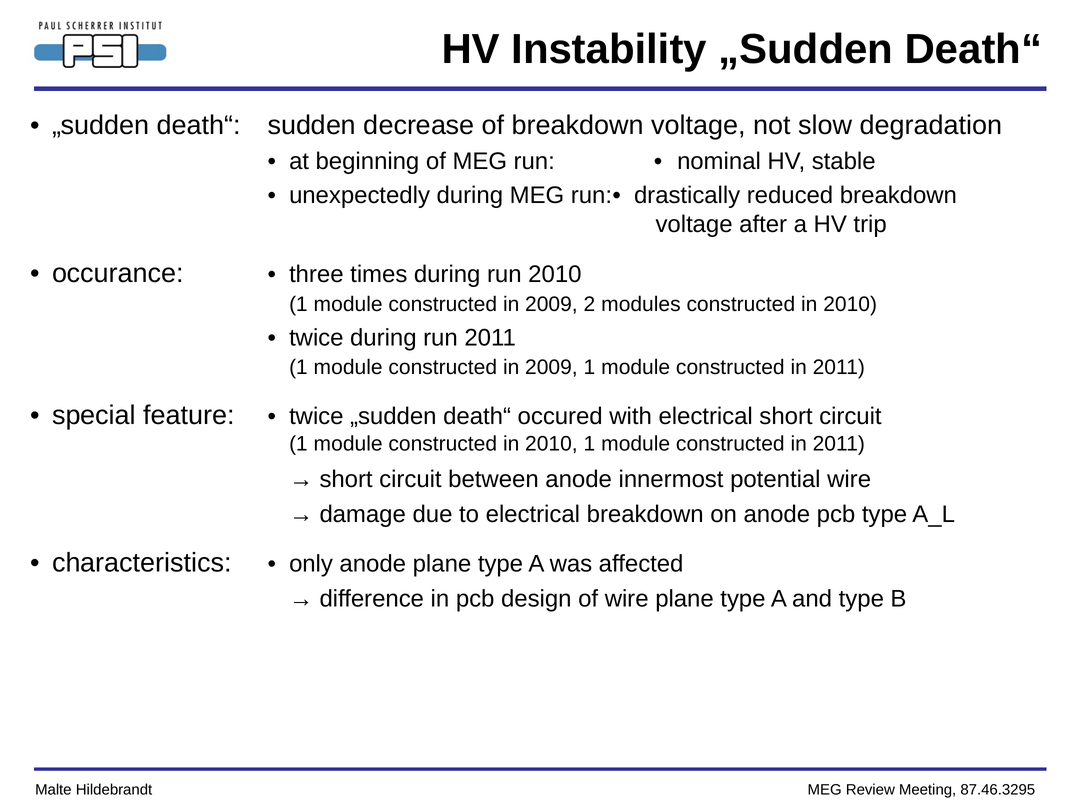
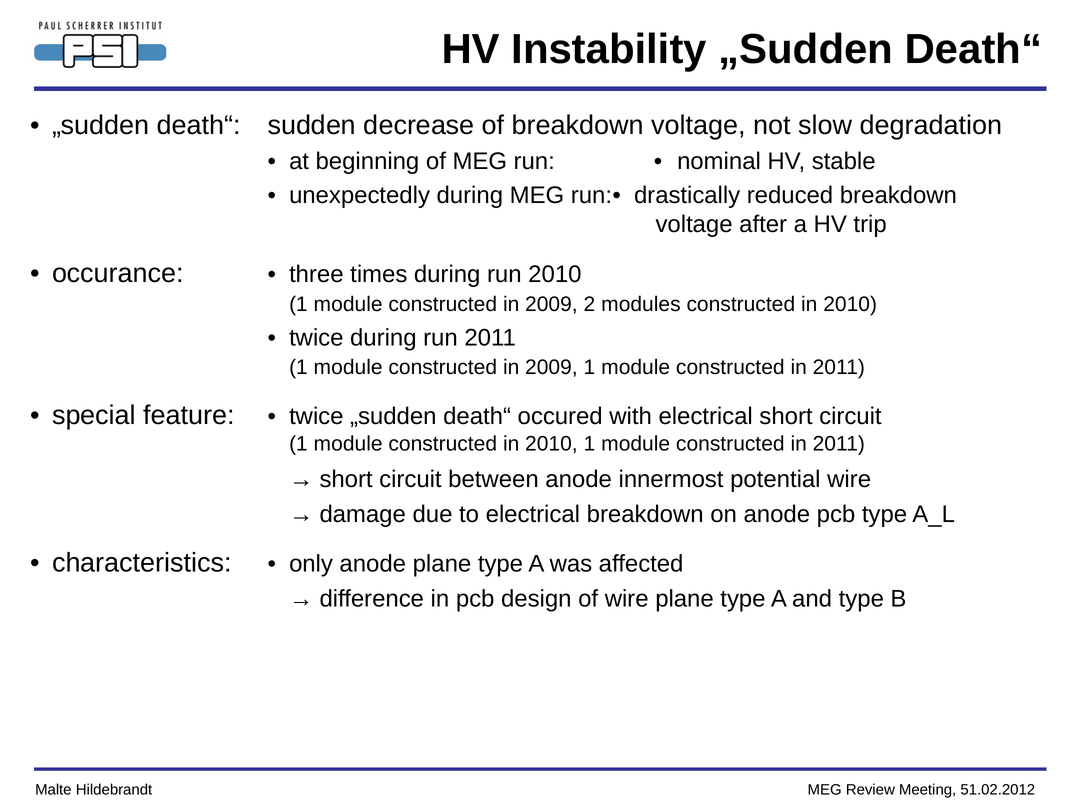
87.46.3295: 87.46.3295 -> 51.02.2012 (998, 790)
